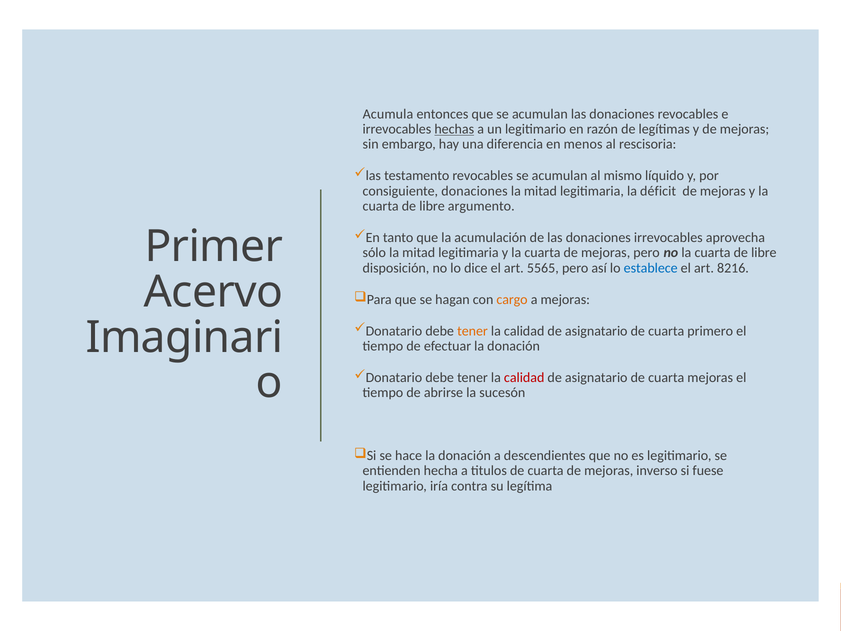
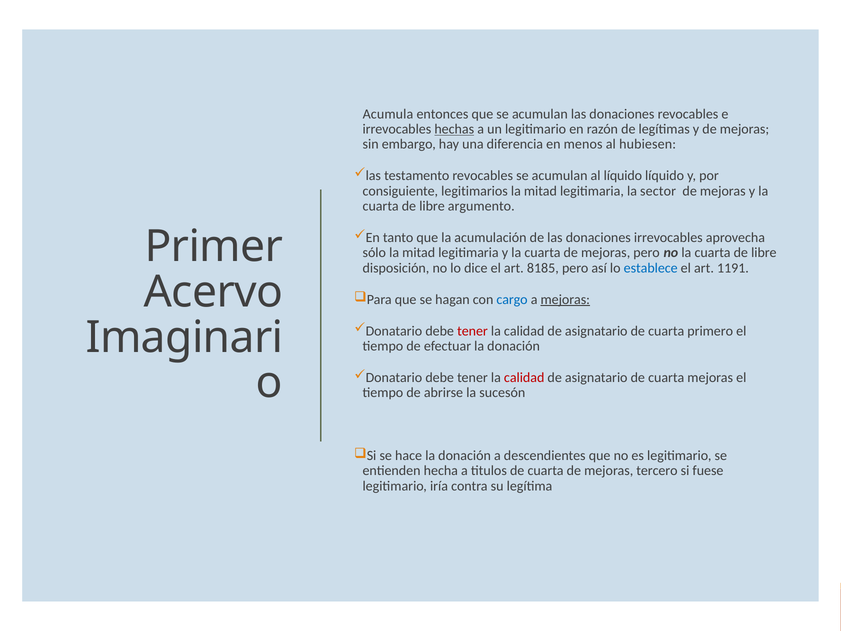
rescisoria: rescisoria -> hubiesen (648, 144)
al mismo: mismo -> líquido (623, 176)
consiguiente donaciones: donaciones -> legitimarios (475, 191)
déficit: déficit -> sector (658, 191)
5565: 5565 -> 8185 (543, 268)
8216: 8216 -> 1191 (733, 268)
cargo colour: orange -> blue (512, 299)
mejoras underline: none -> present (565, 299)
tener colour: orange -> red (472, 331)
inverso: inverso -> tercero (657, 471)
